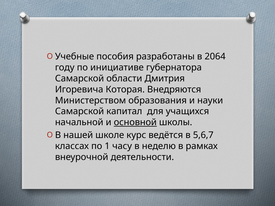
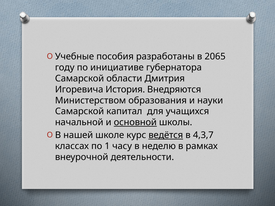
2064: 2064 -> 2065 (215, 56)
Которая: Которая -> История (125, 89)
ведётся underline: none -> present (166, 135)
5,6,7: 5,6,7 -> 4,3,7 (203, 135)
